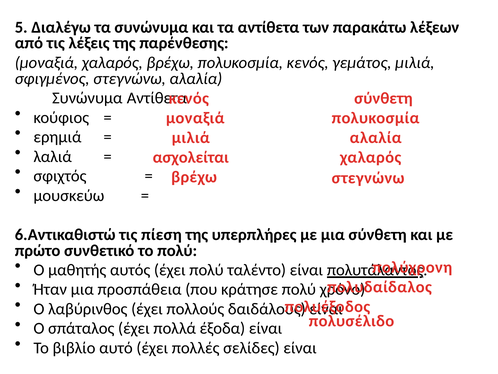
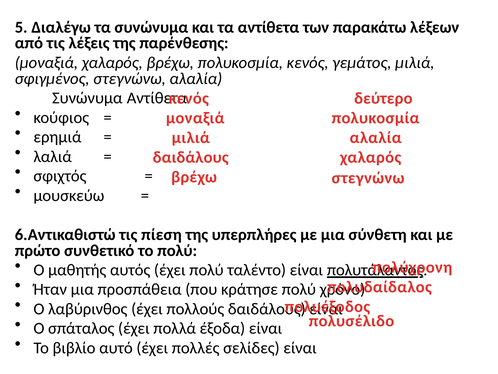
σύνθετη: σύνθετη -> δεύτερο (383, 98)
ασχολείται: ασχολείται -> δαιδάλους (191, 157)
